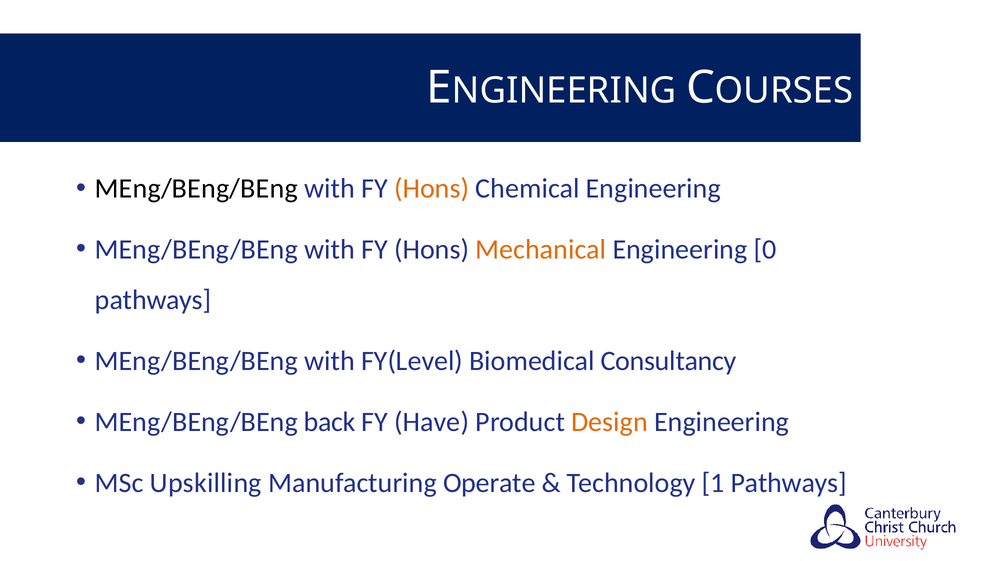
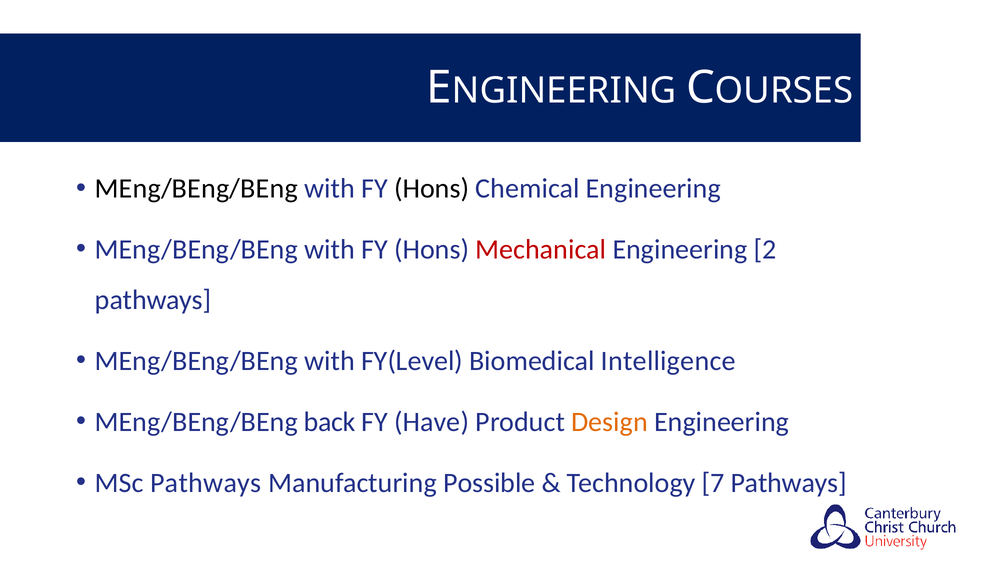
Hons colour: orange -> black (432, 189)
Mechanical colour: orange -> red (541, 250)
0: 0 -> 2 (765, 250)
Consultancy: Consultancy -> Intelligence (668, 361)
MSc Upskilling: Upskilling -> Pathways (206, 483)
Operate: Operate -> Possible (489, 483)
1: 1 -> 7 (713, 483)
